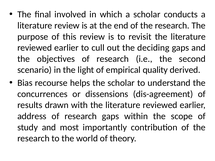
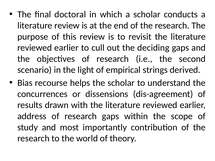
involved: involved -> doctoral (70, 14)
quality: quality -> strings (155, 70)
